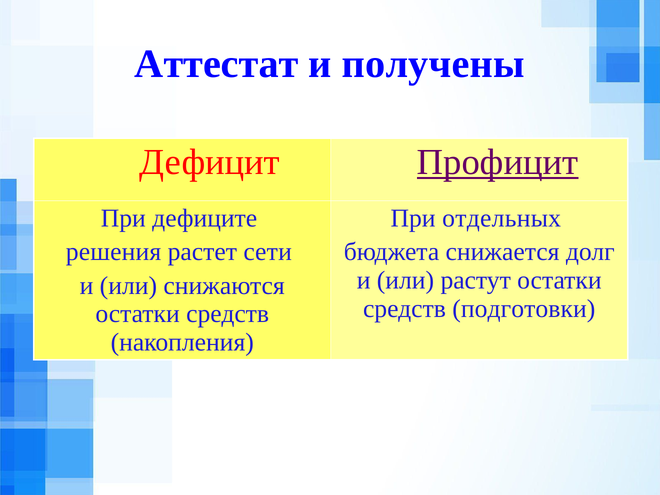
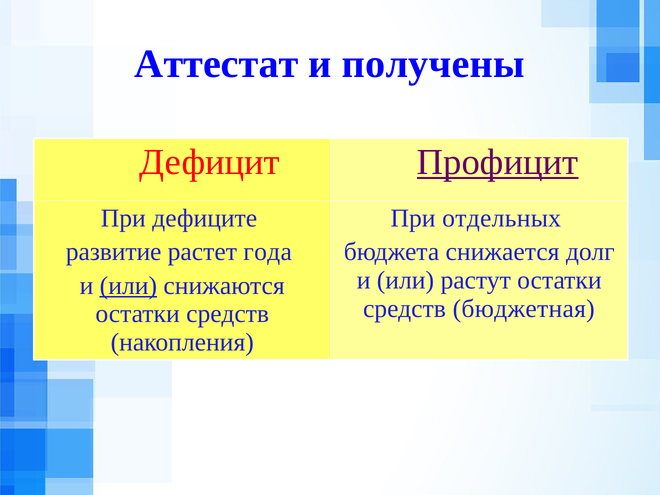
решения: решения -> развитие (114, 252)
сети: сети -> года (268, 252)
или underline: none -> present (128, 286)
подготовки: подготовки -> бюджетная (524, 309)
